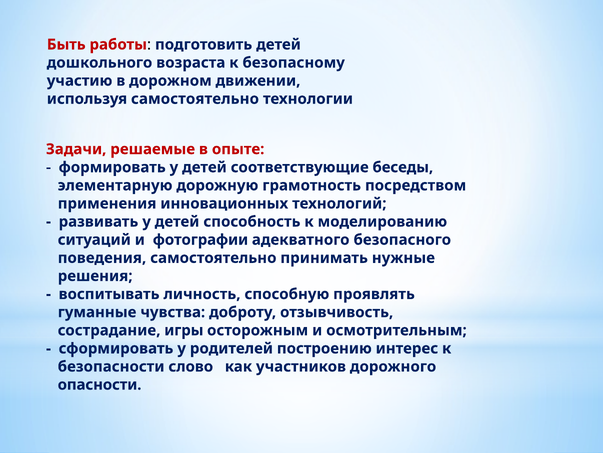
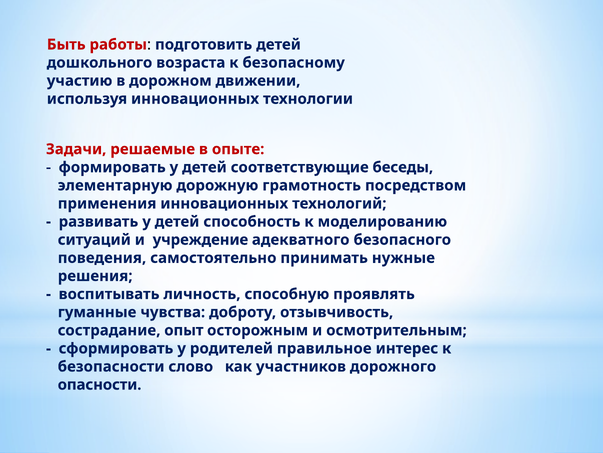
используя самостоятельно: самостоятельно -> инновационных (195, 99)
фотографии: фотографии -> учреждение (200, 239)
игры: игры -> опыт (184, 330)
построению: построению -> правильное (324, 348)
